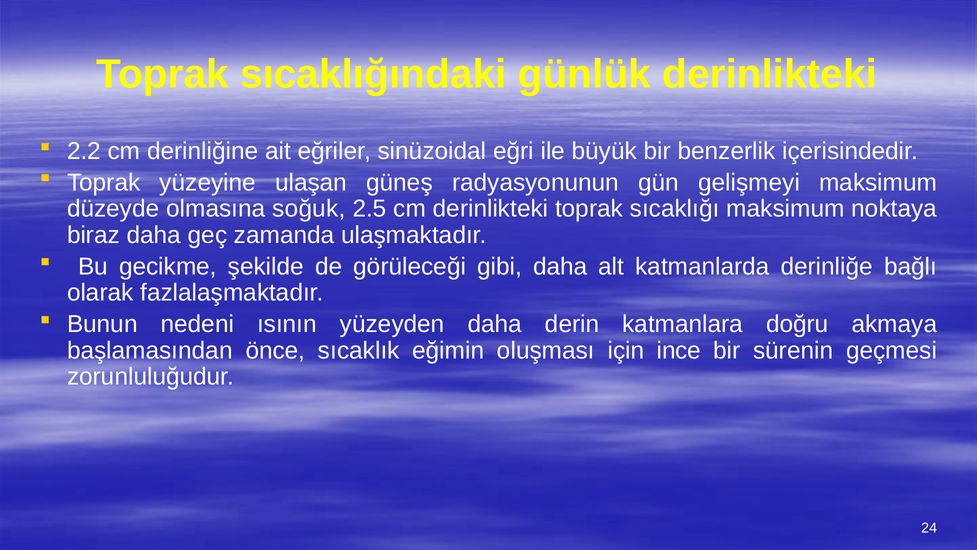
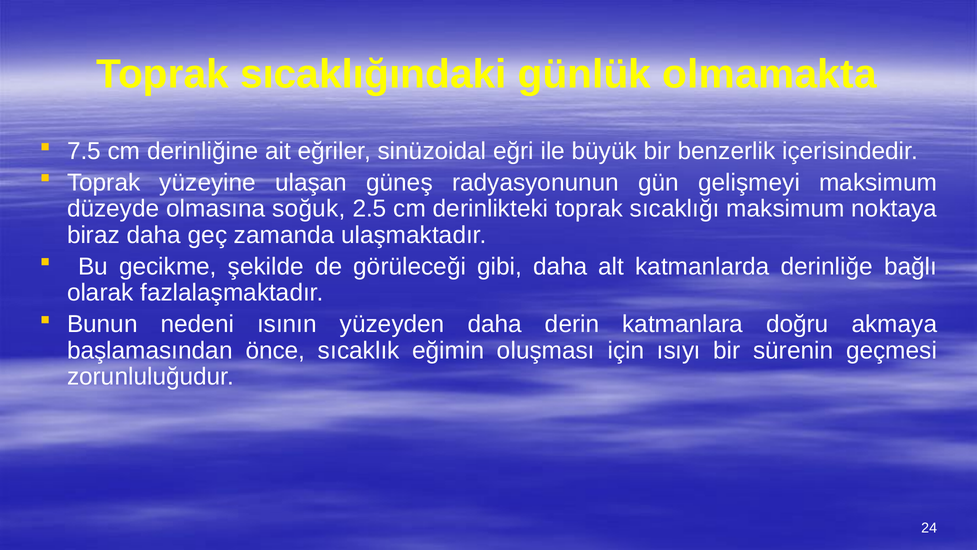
günlük derinlikteki: derinlikteki -> olmamakta (770, 74)
2.2: 2.2 -> 7.5 (84, 151)
ince: ince -> ısıyı (679, 350)
